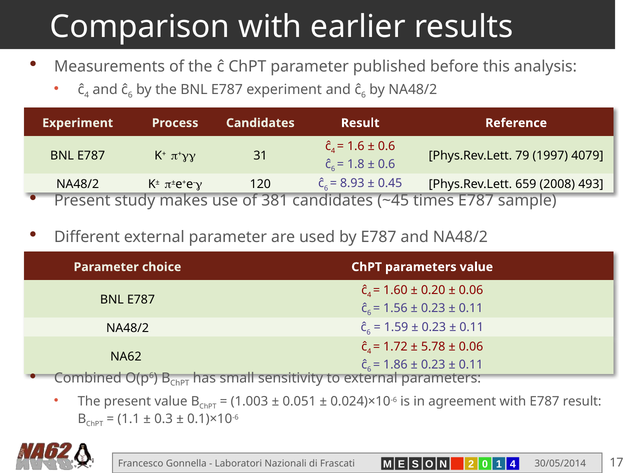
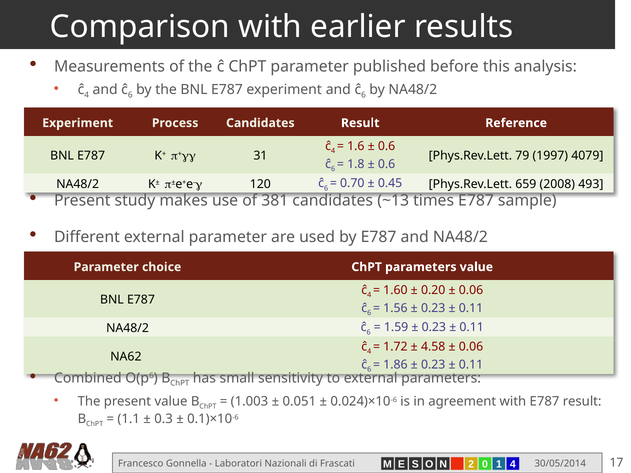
8.93: 8.93 -> 0.70 (352, 184)
~45: ~45 -> ~13 (393, 201)
5.78: 5.78 -> 4.58 (433, 347)
